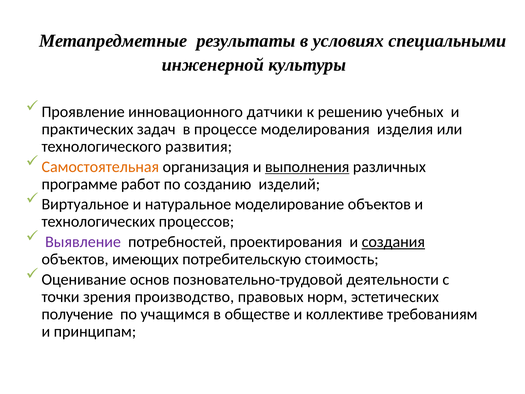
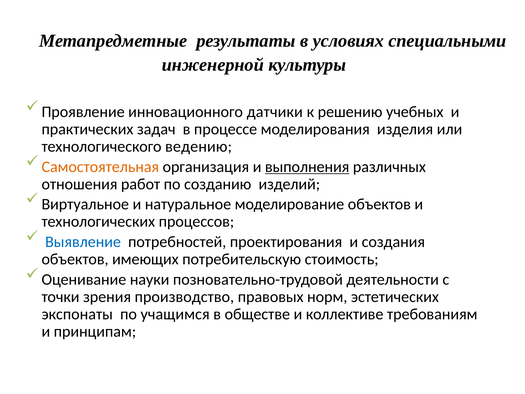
развития: развития -> ведению (199, 146)
программе: программе -> отношения (79, 184)
Выявление colour: purple -> blue (83, 242)
создания underline: present -> none (393, 242)
основ: основ -> науки (150, 279)
получение: получение -> экспонаты (77, 314)
